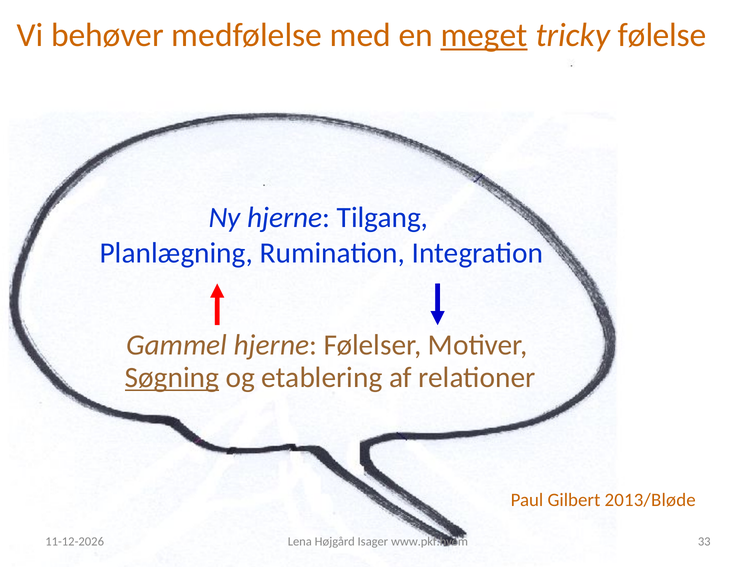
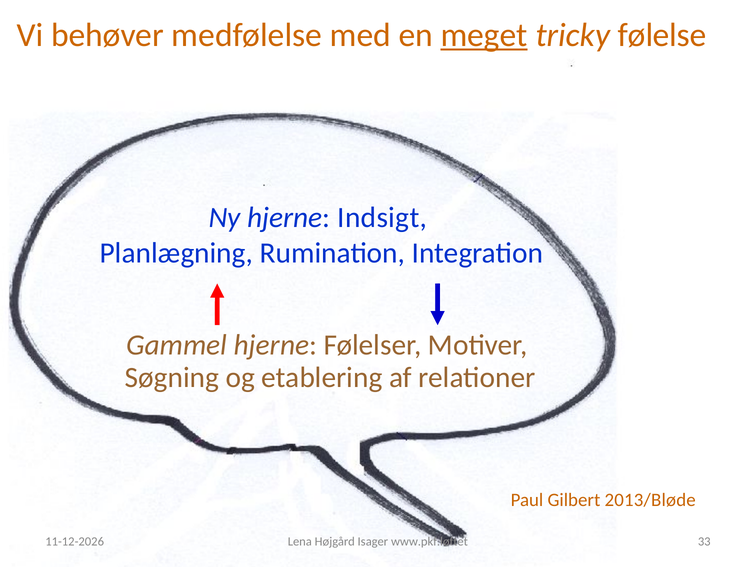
Tilgang: Tilgang -> Indsigt (382, 218)
Søgning underline: present -> none (172, 377)
www.pkf.hvem: www.pkf.hvem -> www.pkf.løftet (429, 541)
